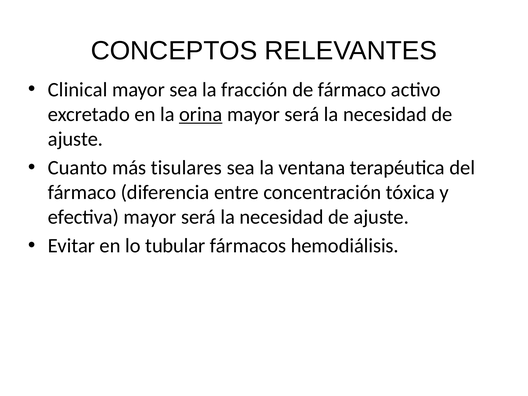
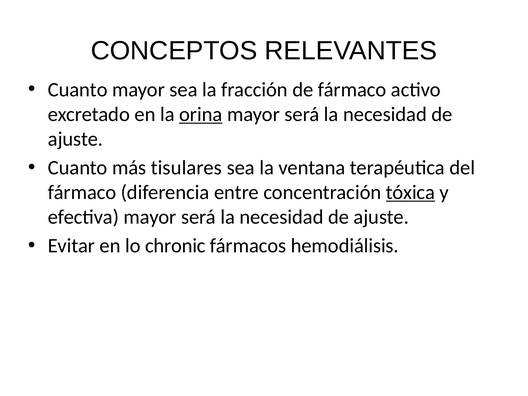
Clinical: Clinical -> Cuanto (78, 90)
tóxica underline: none -> present (410, 192)
tubular: tubular -> chronic (175, 246)
